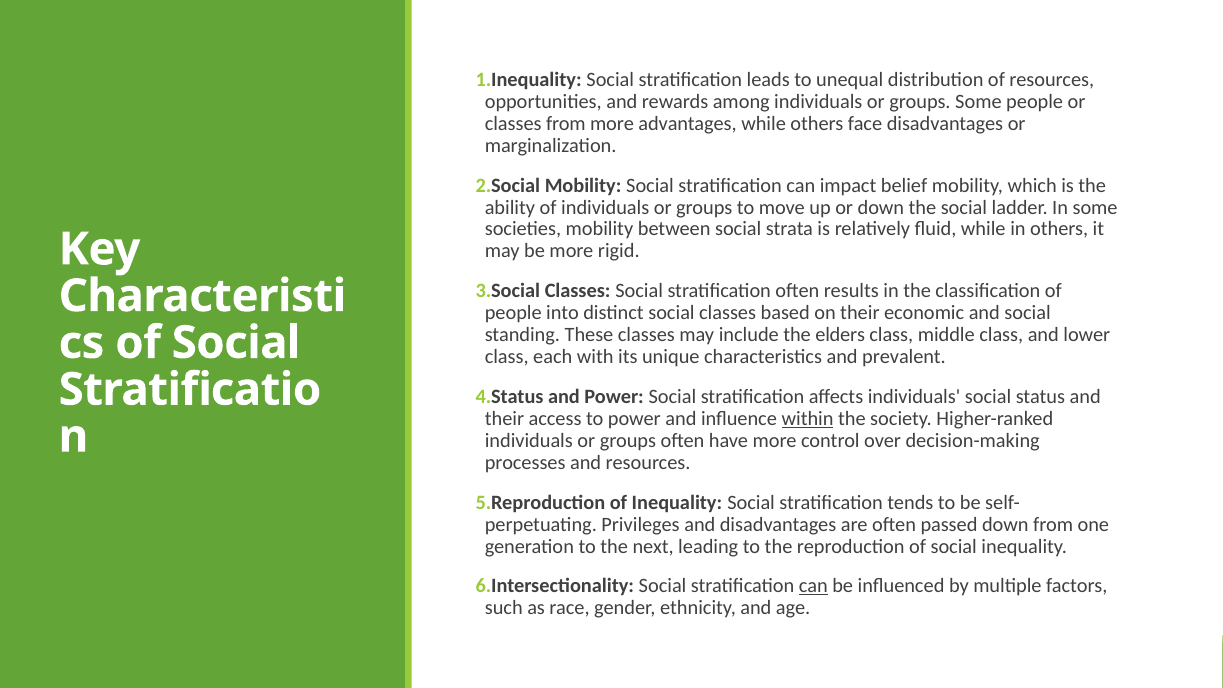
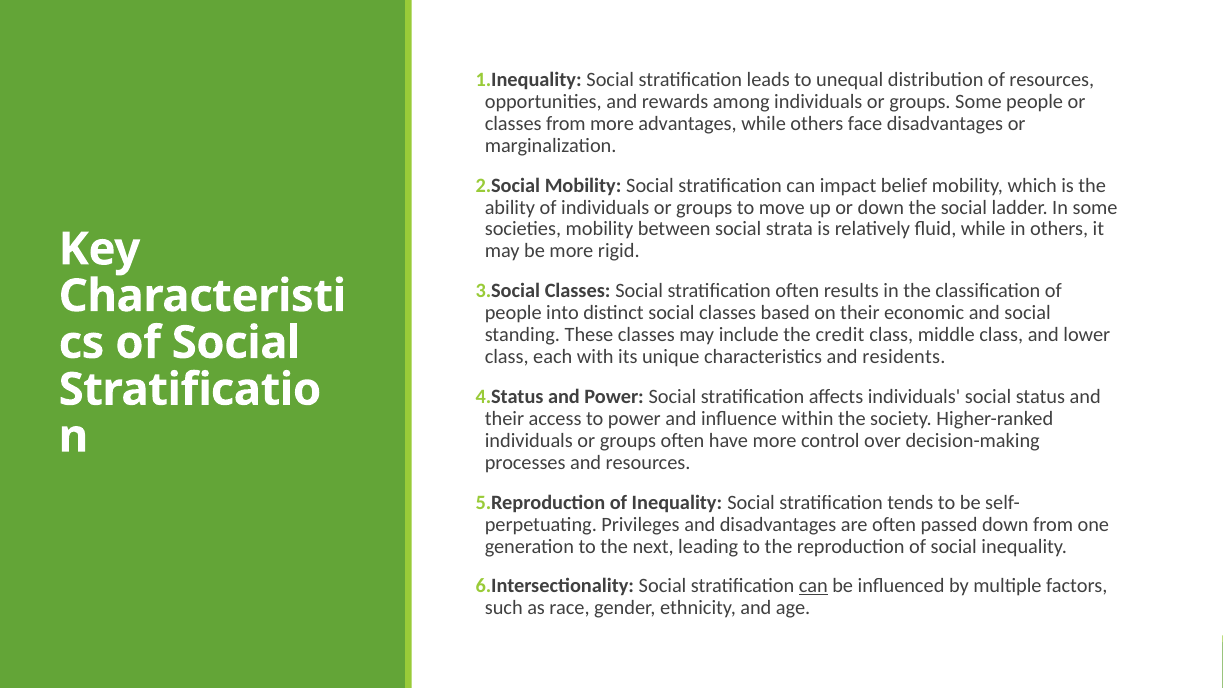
elders: elders -> credit (840, 335)
prevalent: prevalent -> residents (904, 357)
within underline: present -> none (808, 419)
